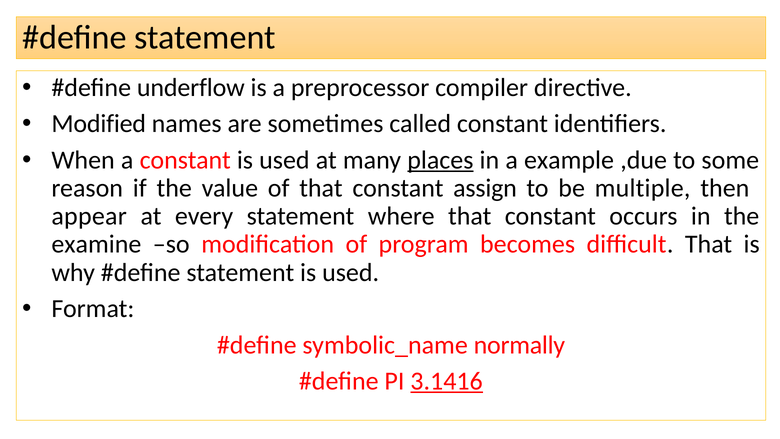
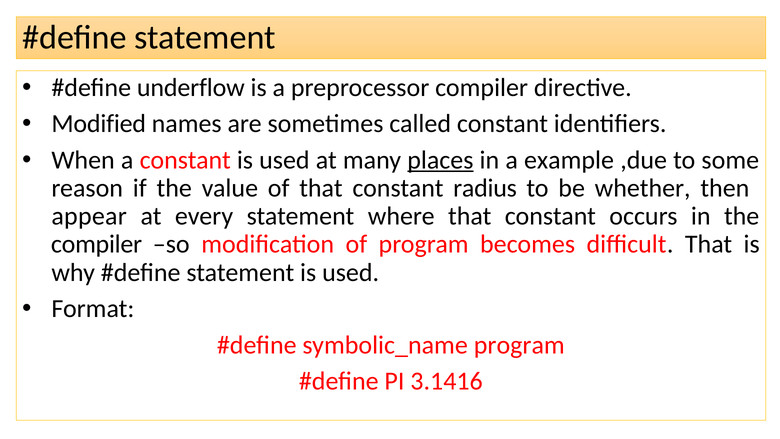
assign: assign -> radius (485, 188)
multiple: multiple -> whether (643, 188)
examine: examine -> compiler (97, 244)
symbolic_name normally: normally -> program (519, 345)
3.1416 underline: present -> none (447, 381)
